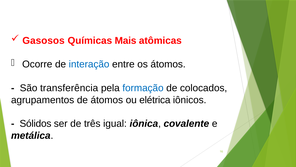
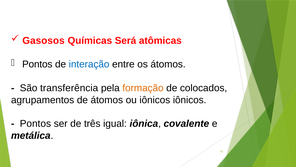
Mais: Mais -> Será (126, 40)
Ocorre: Ocorre -> Pontos (37, 64)
formação colour: blue -> orange (143, 88)
ou elétrica: elétrica -> iônicos (155, 100)
Sólidos: Sólidos -> Pontos (35, 123)
